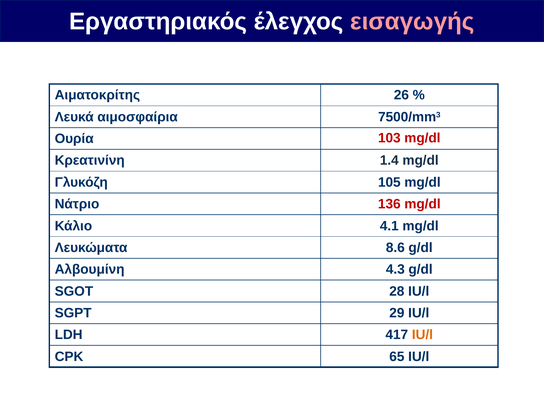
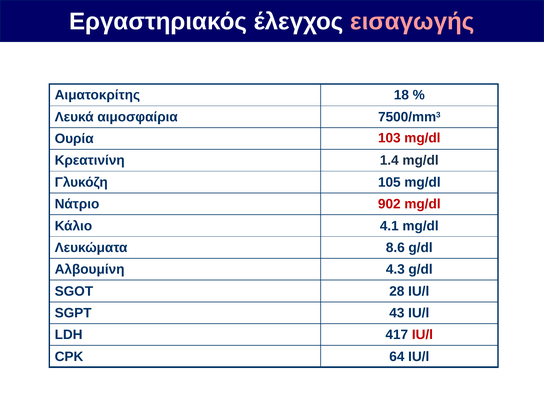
26: 26 -> 18 (401, 95)
136: 136 -> 902 (389, 204)
29: 29 -> 43 (397, 313)
IU/l colour: orange -> red (422, 335)
65: 65 -> 64 (397, 357)
